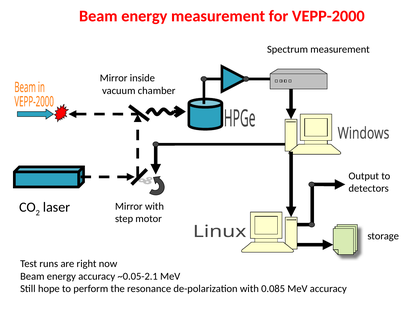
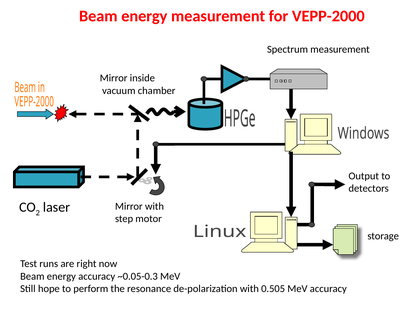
~0.05-2.1: ~0.05-2.1 -> ~0.05-0.3 (138, 276)
0.085: 0.085 -> 0.505 (273, 289)
